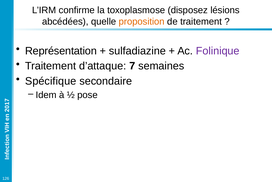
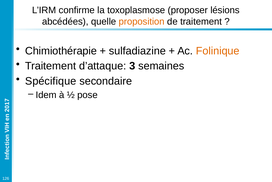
disposez: disposez -> proposer (188, 10)
Représentation: Représentation -> Chimiothérapie (61, 51)
Folinique colour: purple -> orange (218, 51)
d’attaque 7: 7 -> 3 (132, 66)
